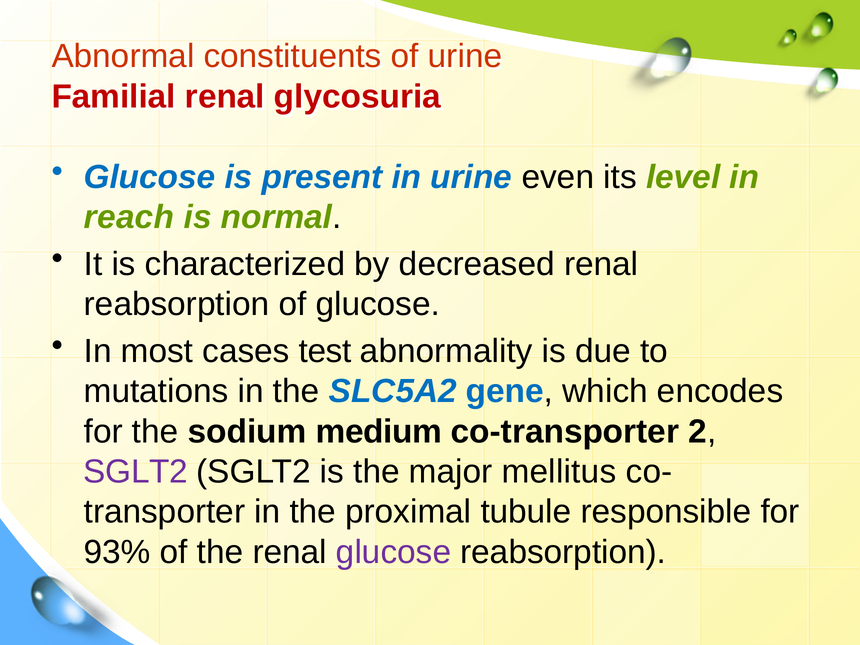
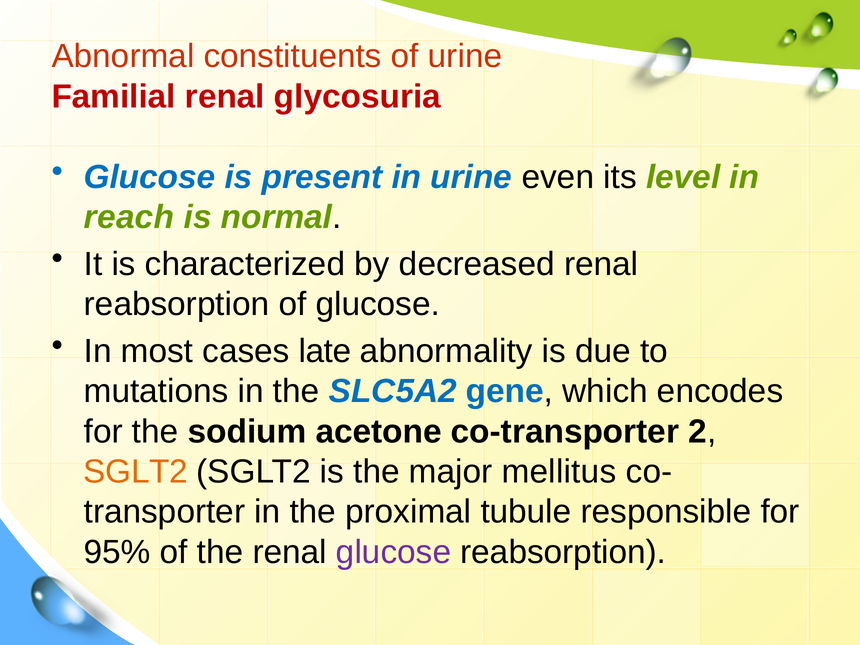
test: test -> late (325, 351)
medium: medium -> acetone (379, 432)
SGLT2 colour: purple -> orange (136, 472)
93%: 93% -> 95% (117, 552)
